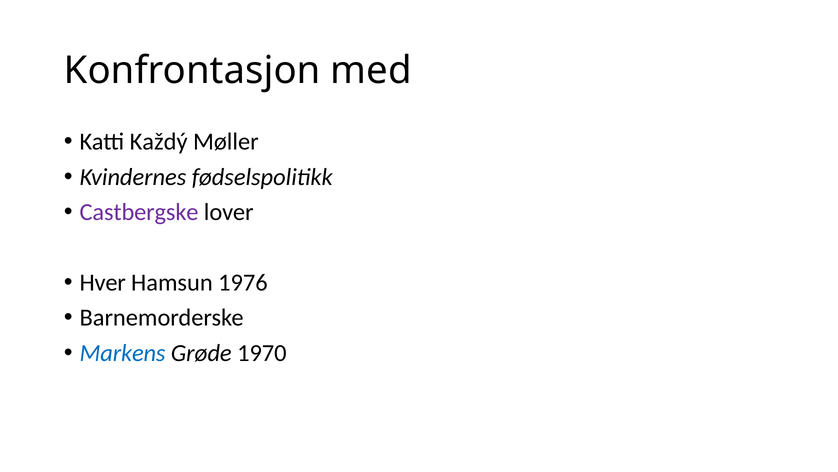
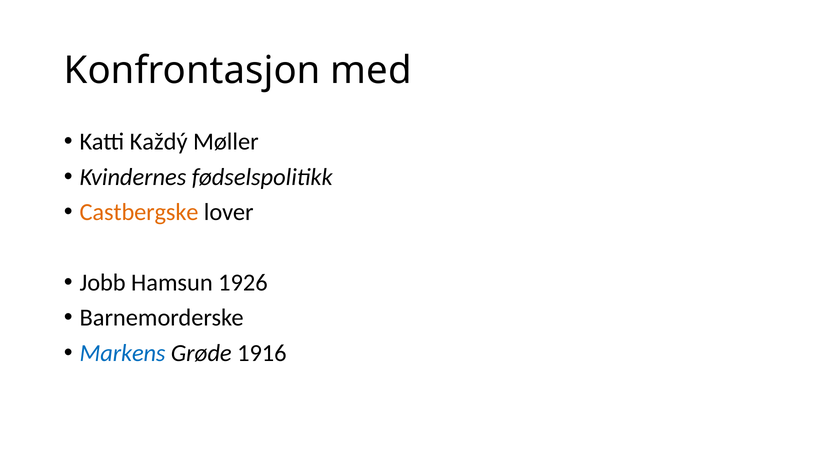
Castbergske colour: purple -> orange (139, 212)
Hver: Hver -> Jobb (103, 282)
1976: 1976 -> 1926 (243, 282)
1970: 1970 -> 1916 (262, 353)
